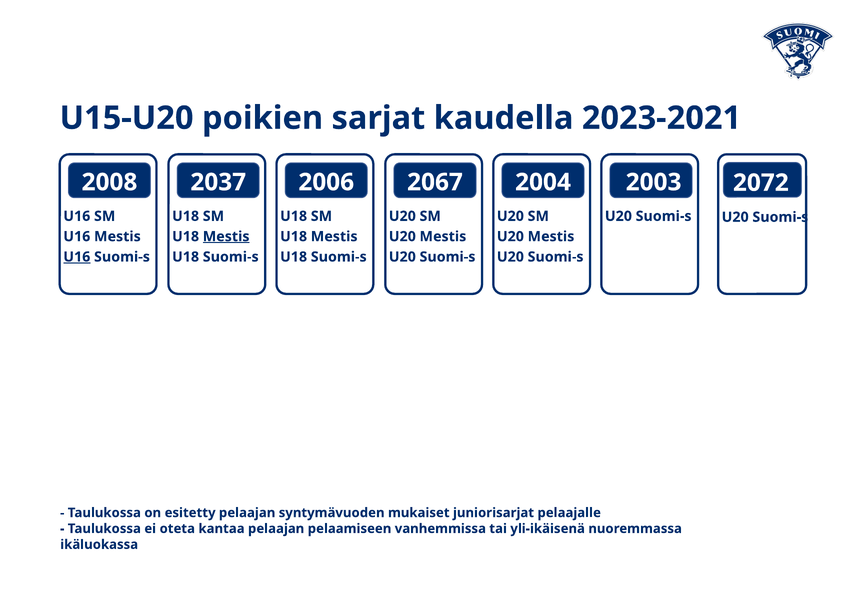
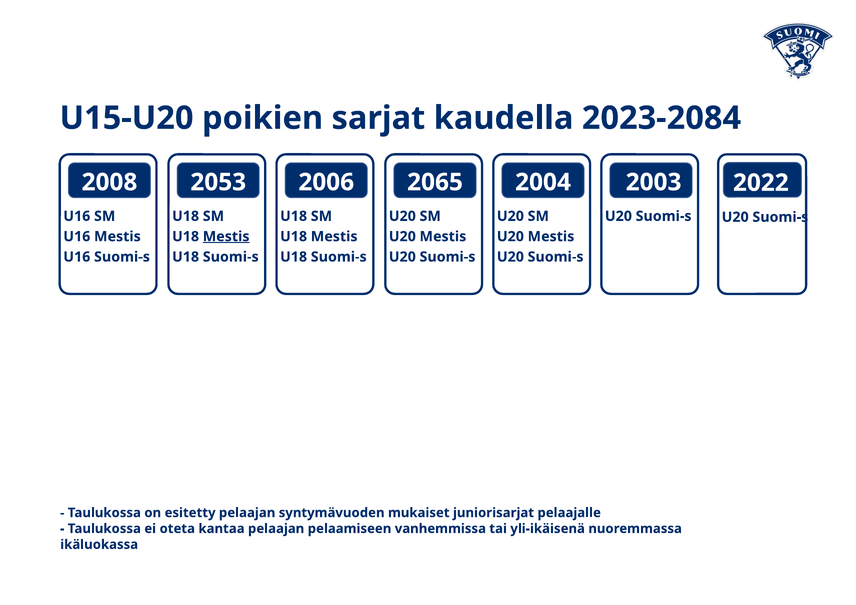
2023-2021: 2023-2021 -> 2023-2084 (661, 118)
2037: 2037 -> 2053 (218, 182)
2067: 2067 -> 2065 (435, 182)
2072: 2072 -> 2022 (761, 183)
U16 underline: present -> none (77, 257)
